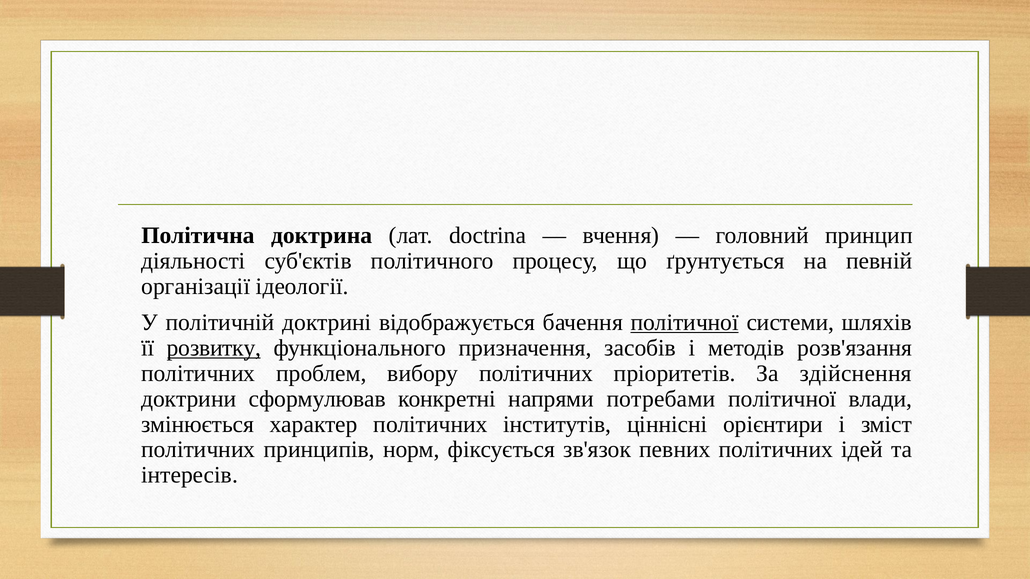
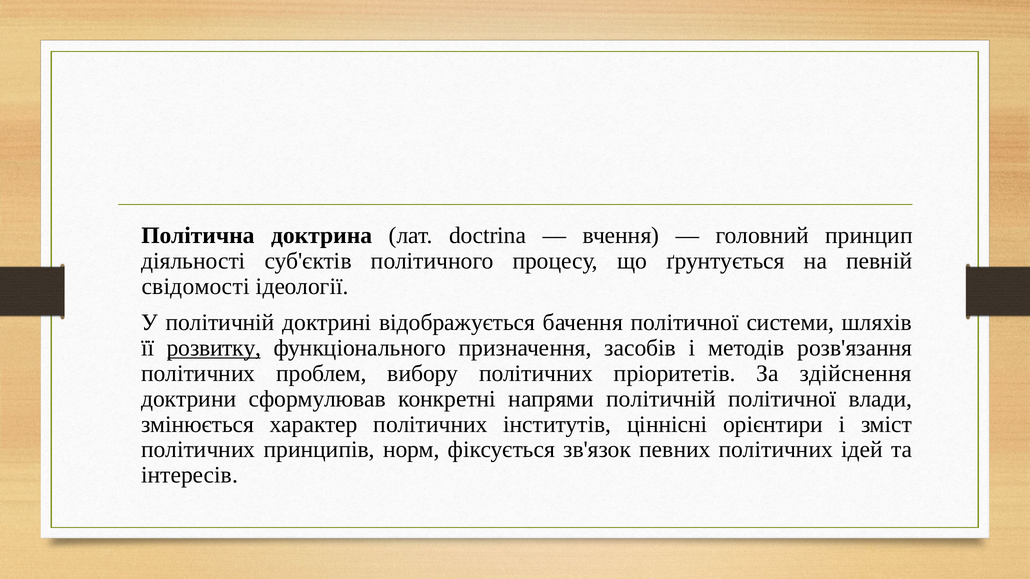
організації: організації -> свідомості (196, 287)
політичної underline: present -> none (685, 323)
напрями потребами: потребами -> політичній (661, 399)
